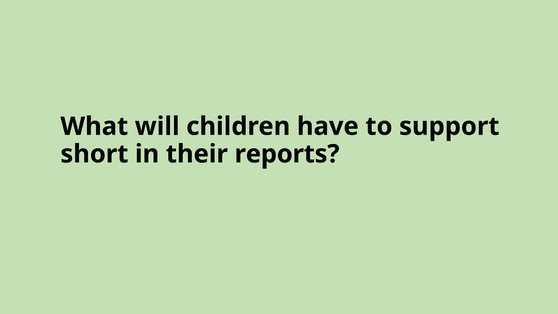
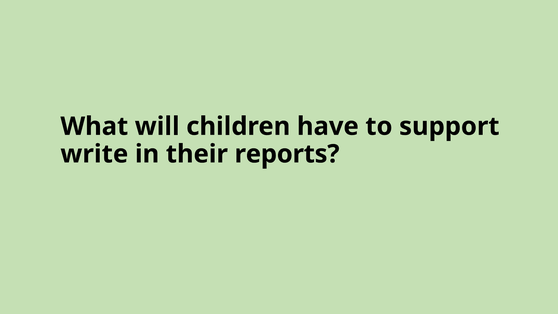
short: short -> write (94, 154)
